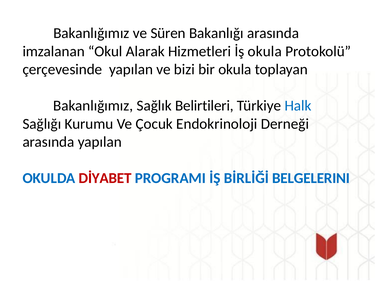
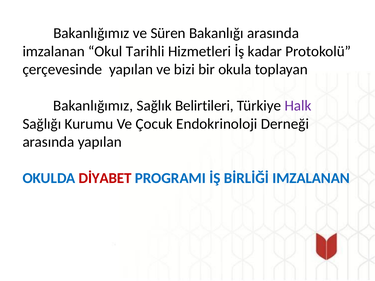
Alarak: Alarak -> Tarihli (145, 51)
İş okula: okula -> kadar (265, 51)
Halk colour: blue -> purple (298, 106)
BİRLİĞİ BELGELERINI: BELGELERINI -> IMZALANAN (311, 178)
